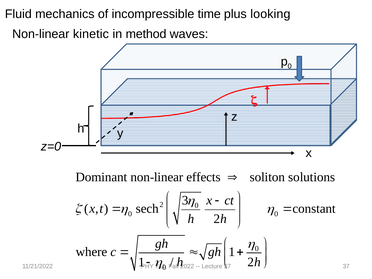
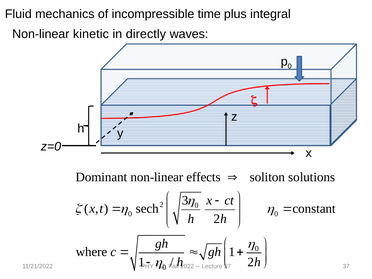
looking: looking -> integral (270, 14)
method: method -> directly (146, 34)
